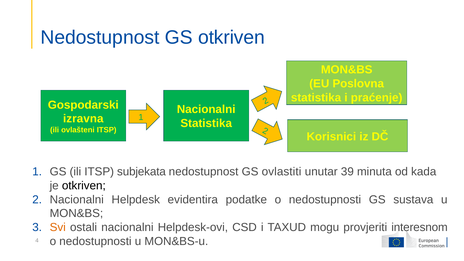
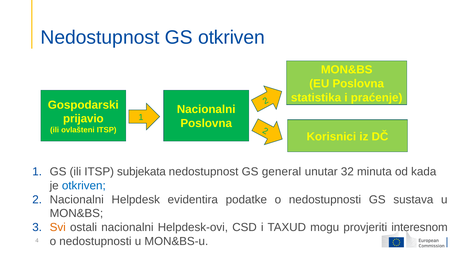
izravna: izravna -> prijavio (83, 119)
Statistika: Statistika -> Poslovna (206, 123)
ovlastiti: ovlastiti -> general (282, 172)
39: 39 -> 32 (347, 172)
otkriven colour: black -> blue (84, 186)
